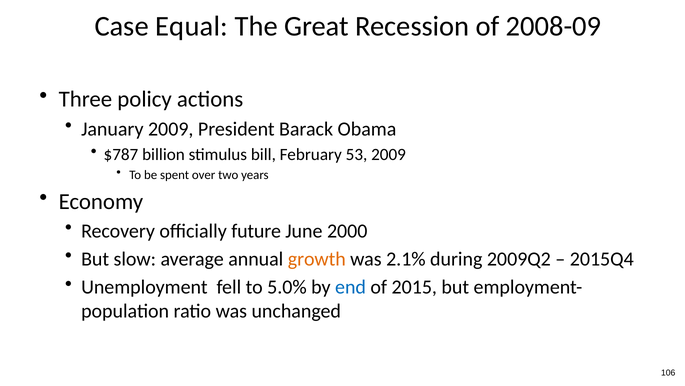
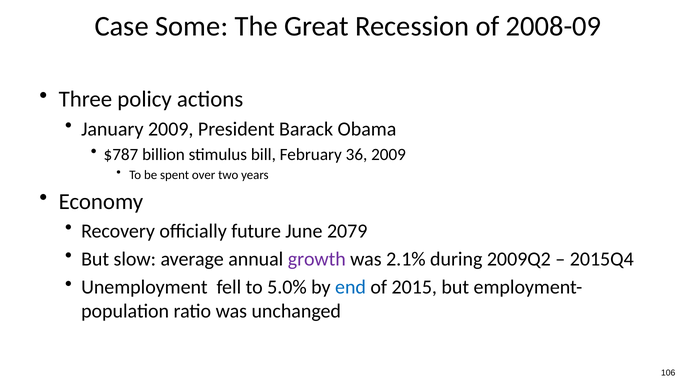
Equal: Equal -> Some (192, 26)
53: 53 -> 36 (357, 154)
2000: 2000 -> 2079 (347, 231)
growth colour: orange -> purple (317, 259)
